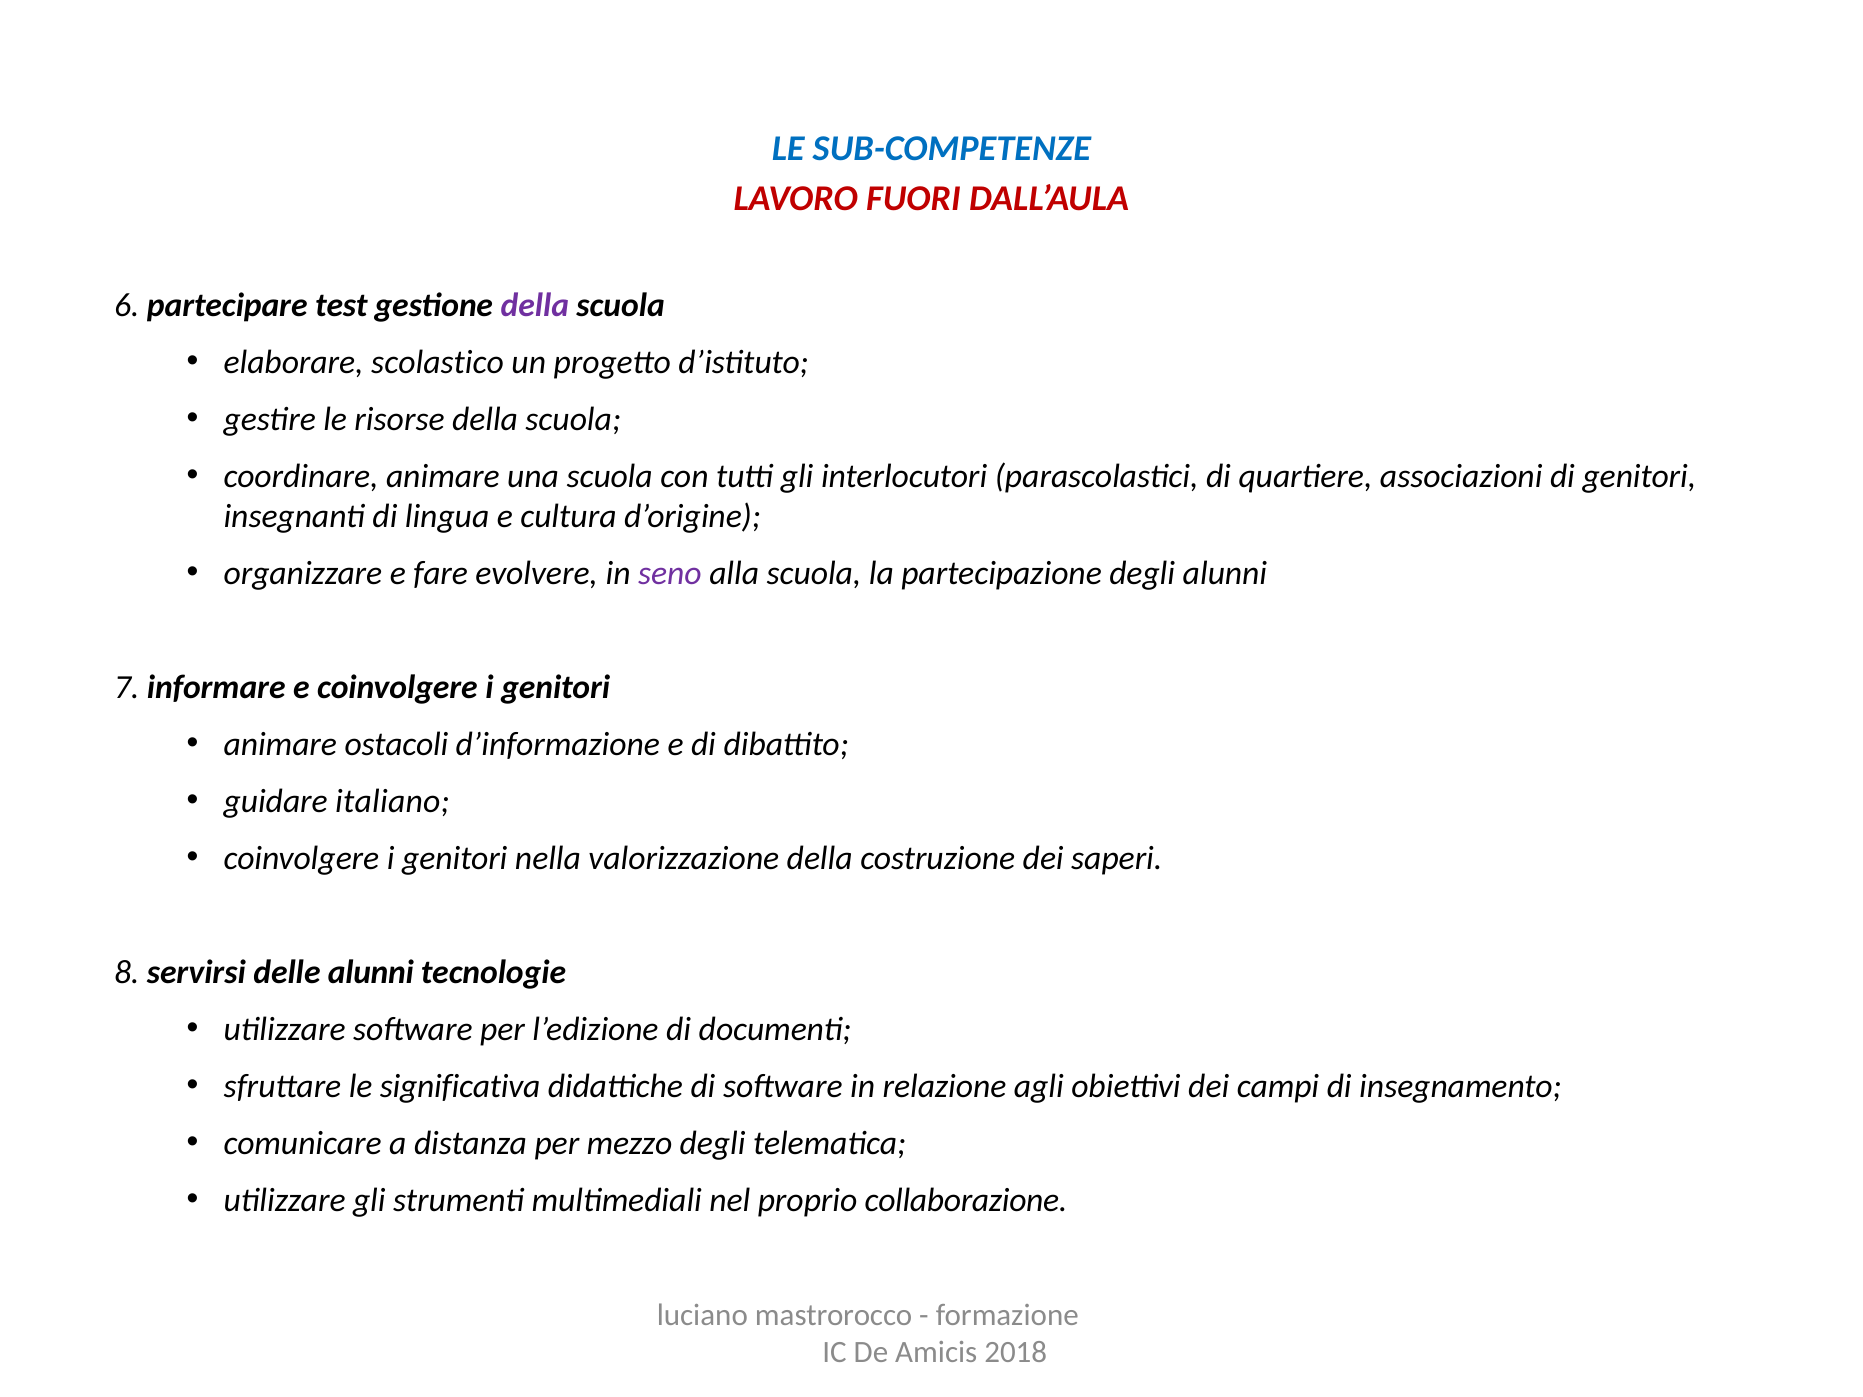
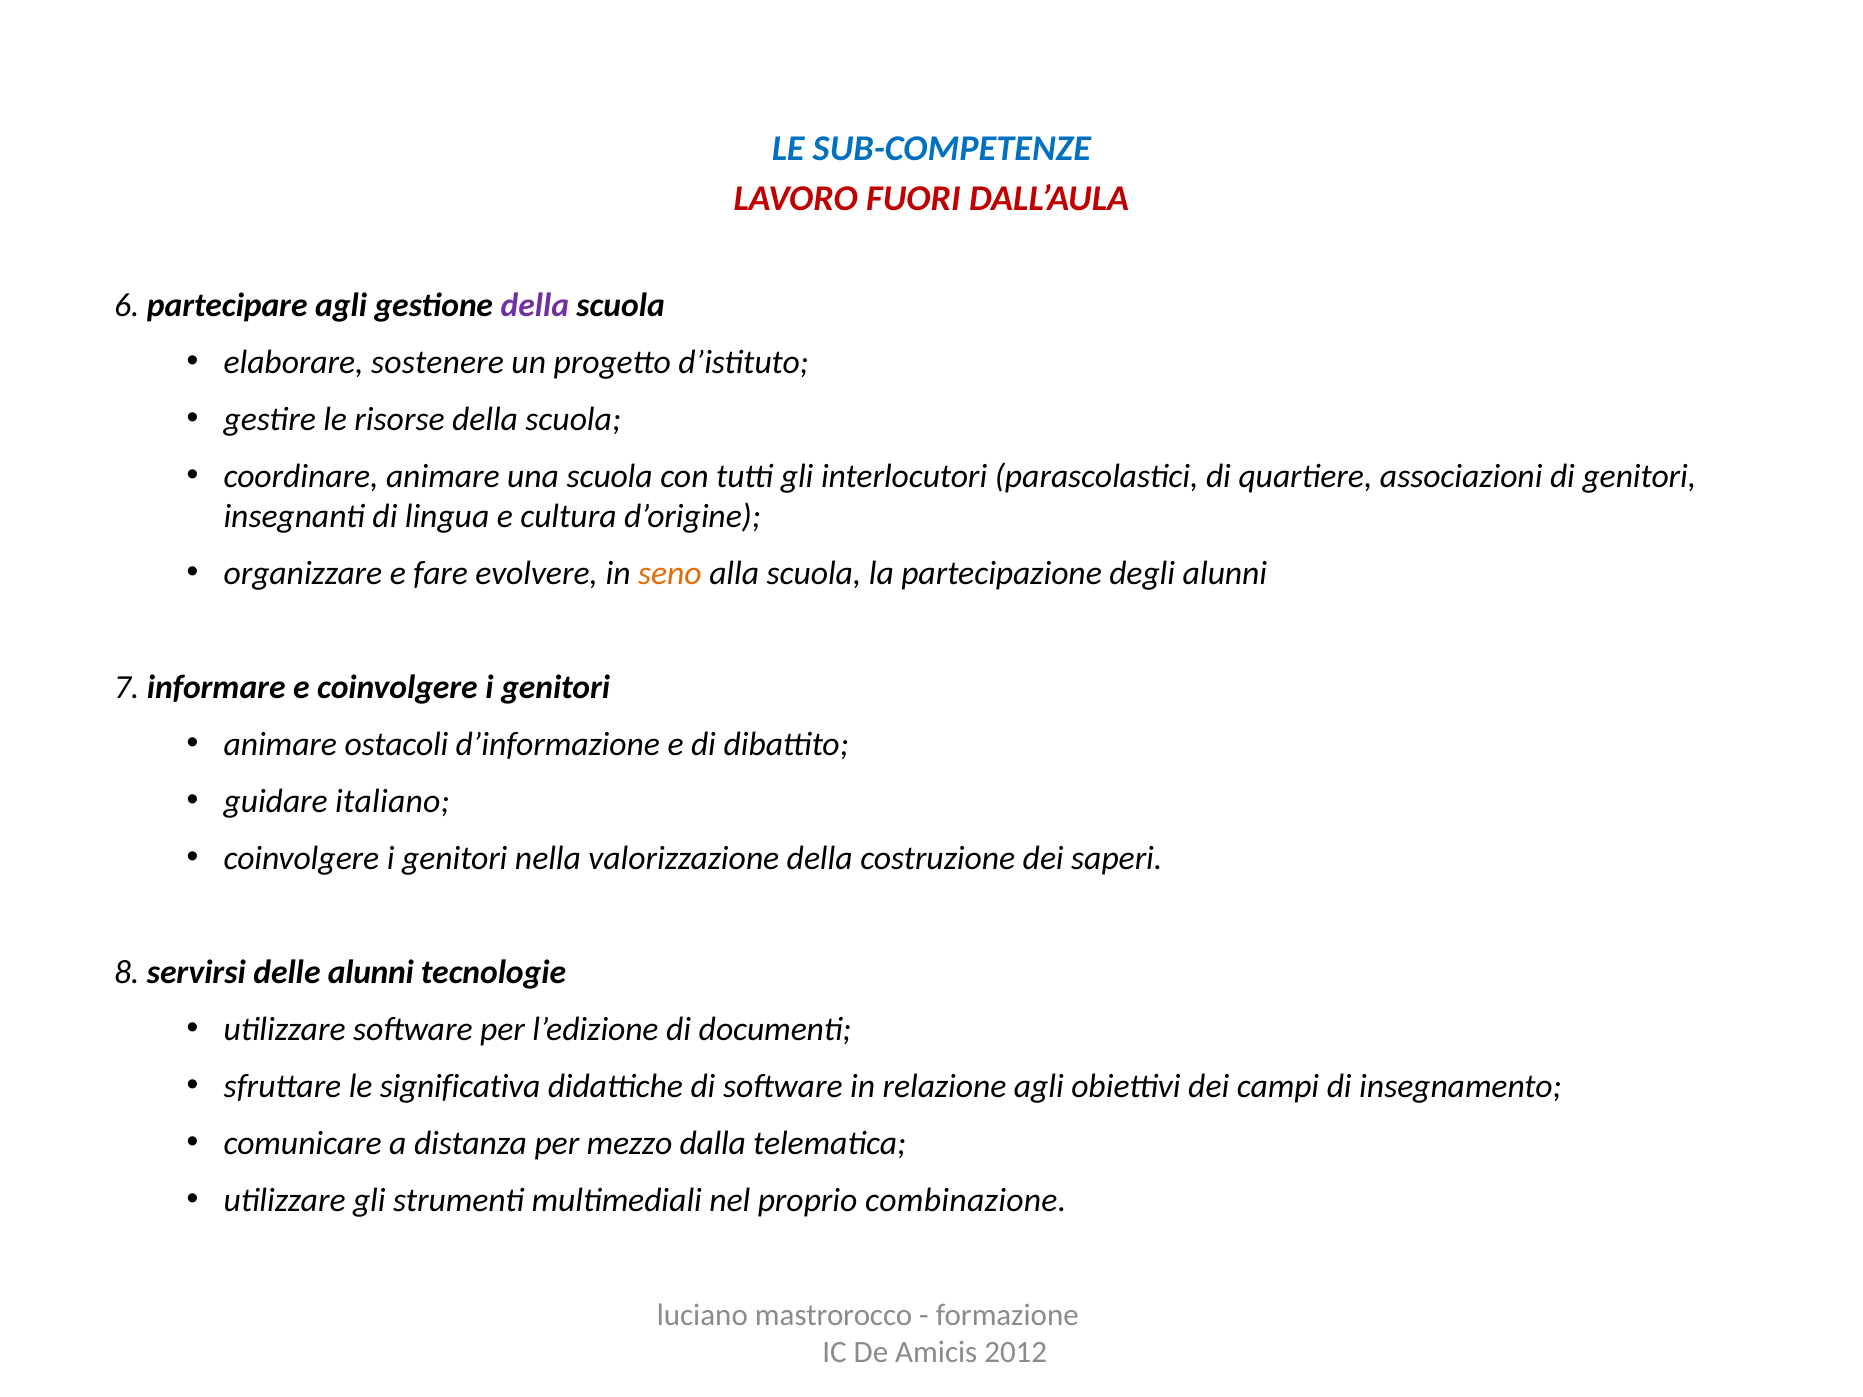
partecipare test: test -> agli (341, 305)
scolastico: scolastico -> sostenere (438, 362)
seno colour: purple -> orange (670, 574)
mezzo degli: degli -> dalla (713, 1143)
collaborazione: collaborazione -> combinazione (966, 1200)
2018: 2018 -> 2012 (1016, 1353)
